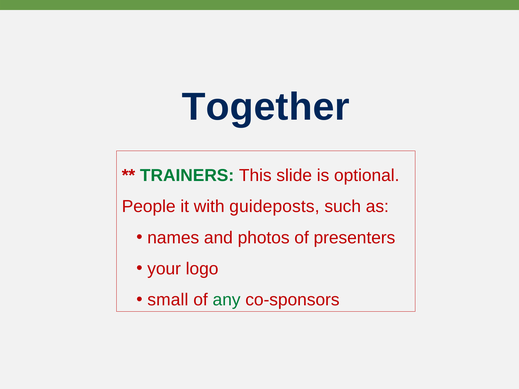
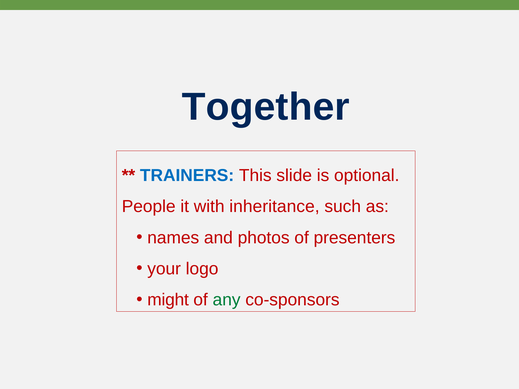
TRAINERS colour: green -> blue (187, 176)
guideposts: guideposts -> inheritance (274, 207)
small: small -> might (168, 300)
